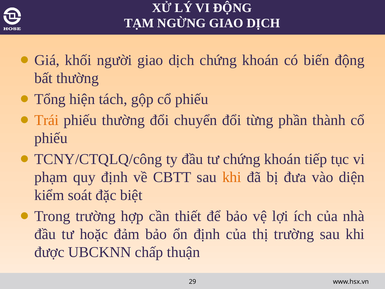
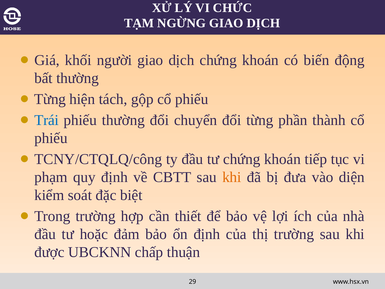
VI ĐỘNG: ĐỘNG -> CHỨC (233, 8)
Tổng: Tổng -> Từng (50, 99)
Trái colour: orange -> blue (47, 120)
